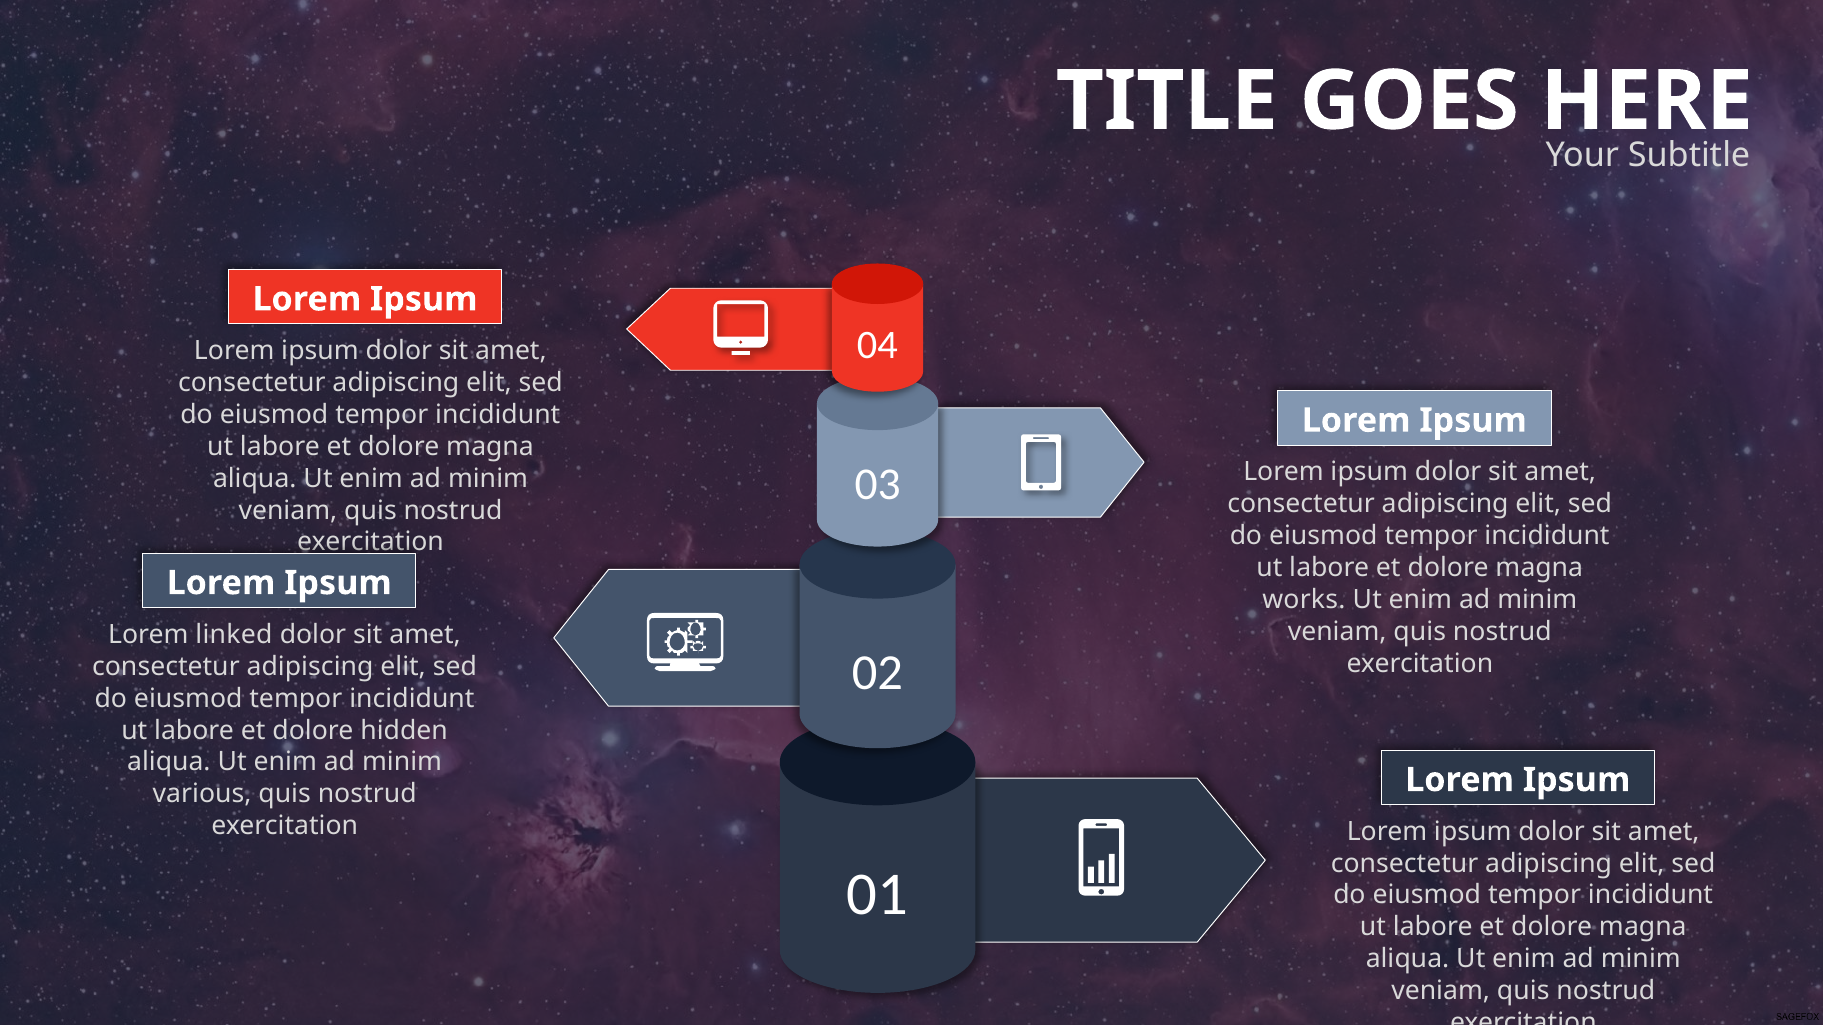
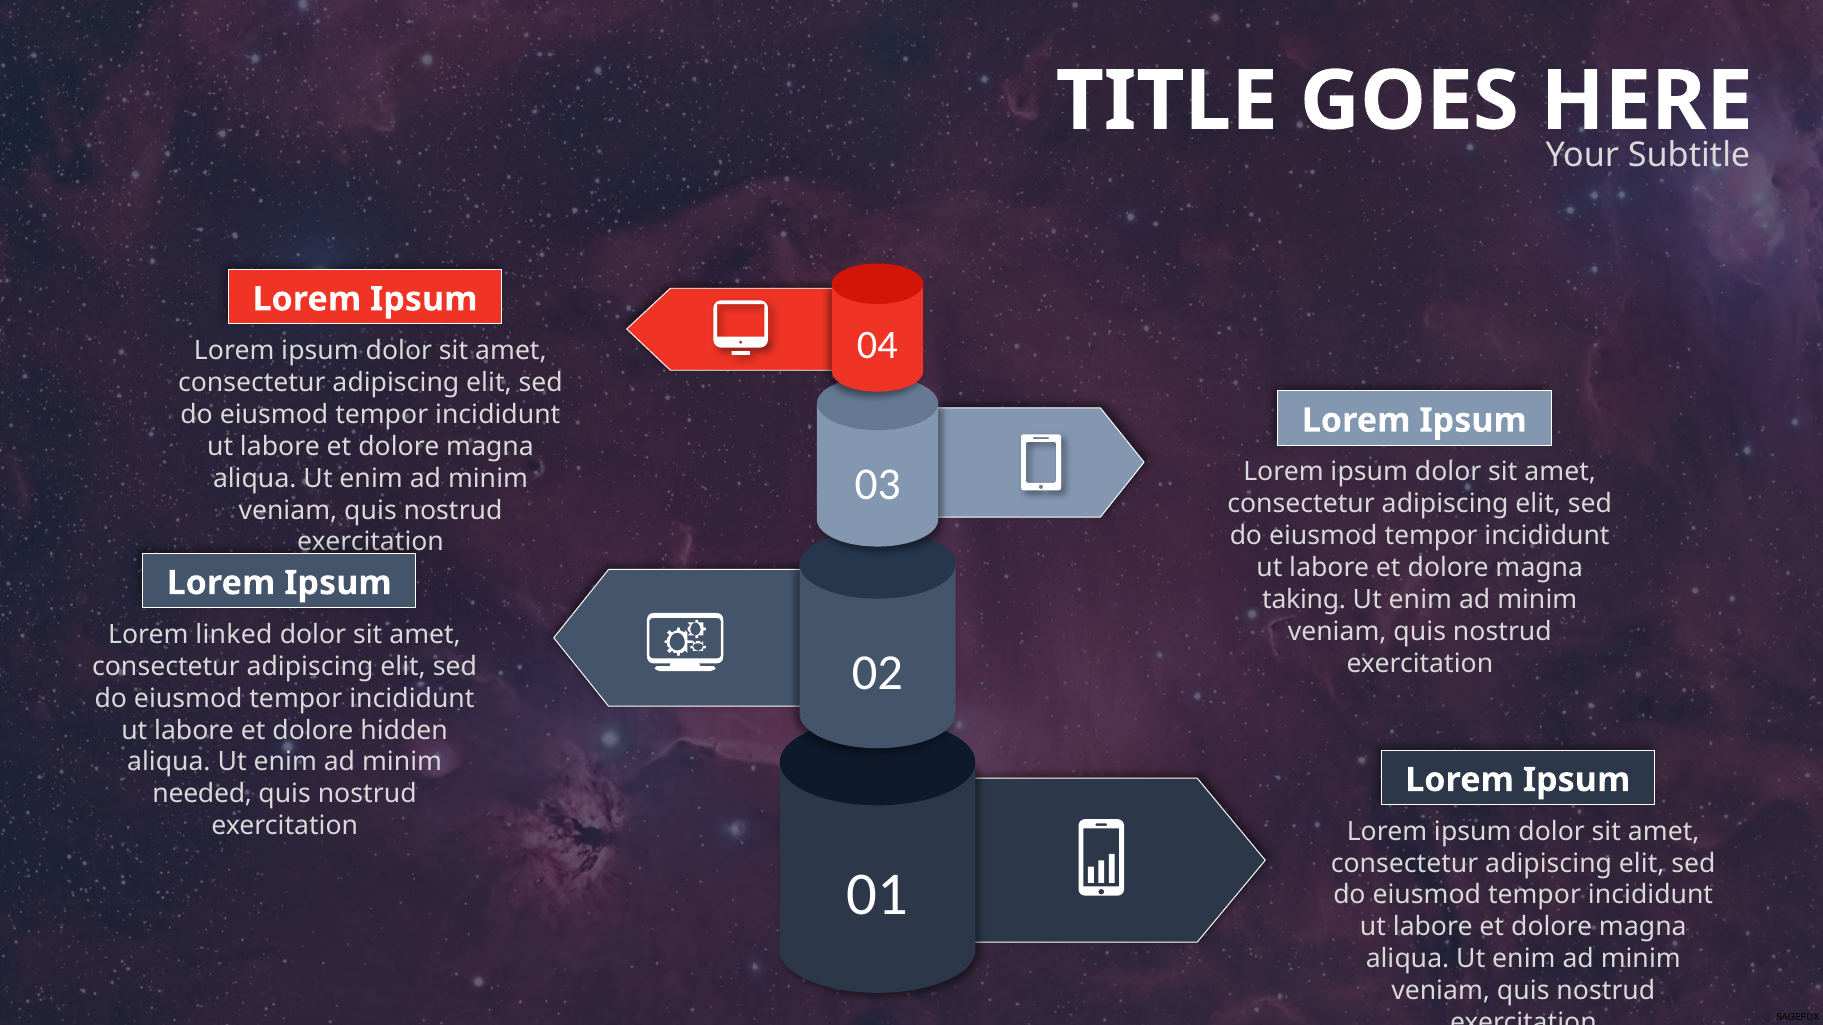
works: works -> taking (1304, 600)
various: various -> needed (202, 794)
